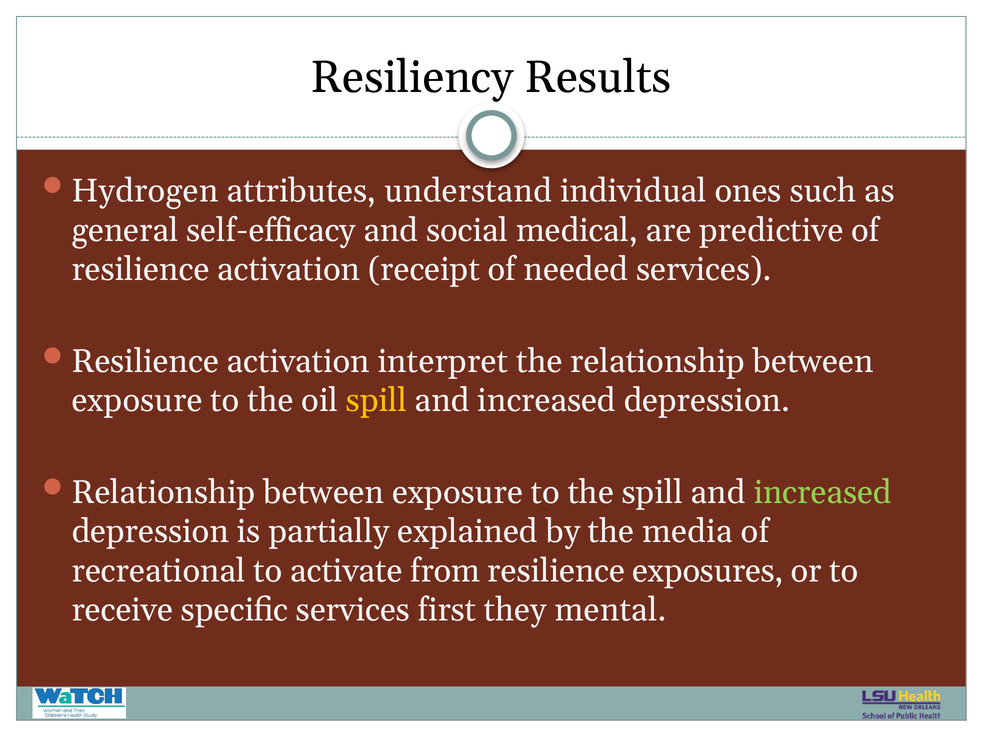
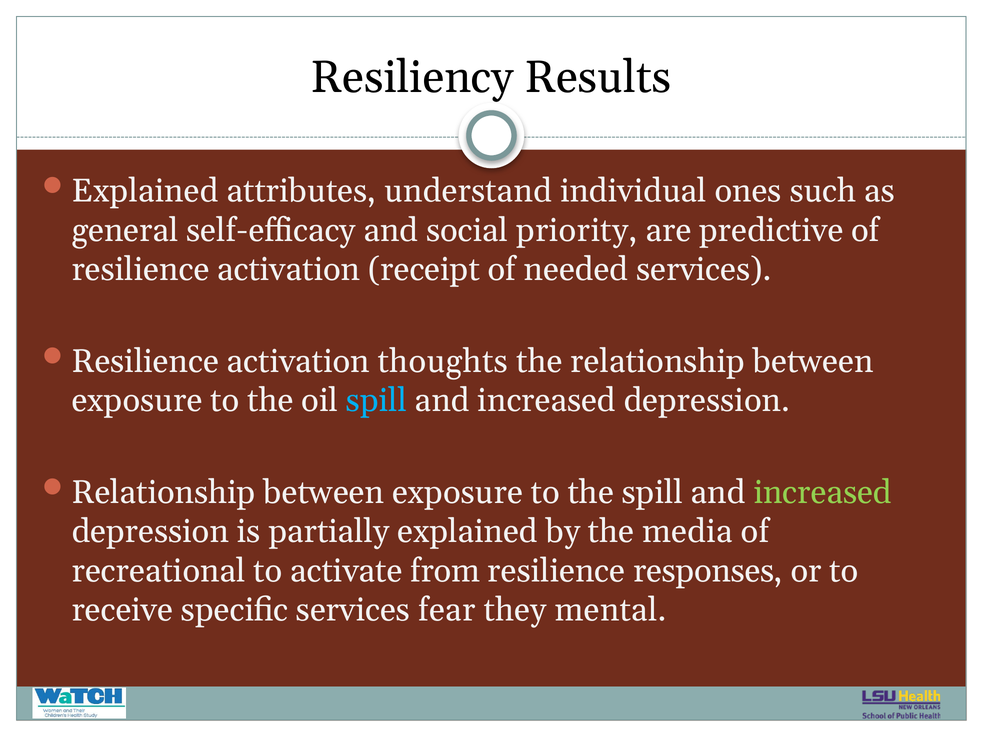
Hydrogen: Hydrogen -> Explained (145, 191)
medical: medical -> priority (577, 230)
interpret: interpret -> thoughts (443, 361)
spill colour: yellow -> light blue (376, 401)
exposures: exposures -> responses (708, 571)
first: first -> fear (447, 610)
